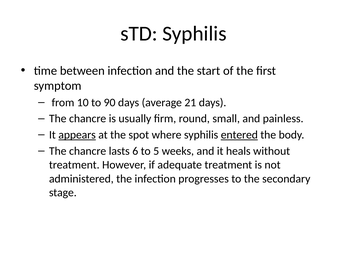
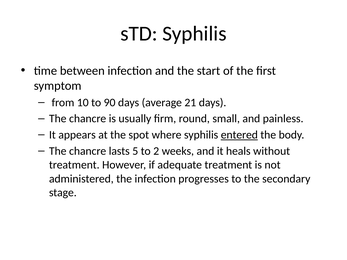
appears underline: present -> none (77, 135)
6: 6 -> 5 (135, 151)
5: 5 -> 2 (156, 151)
